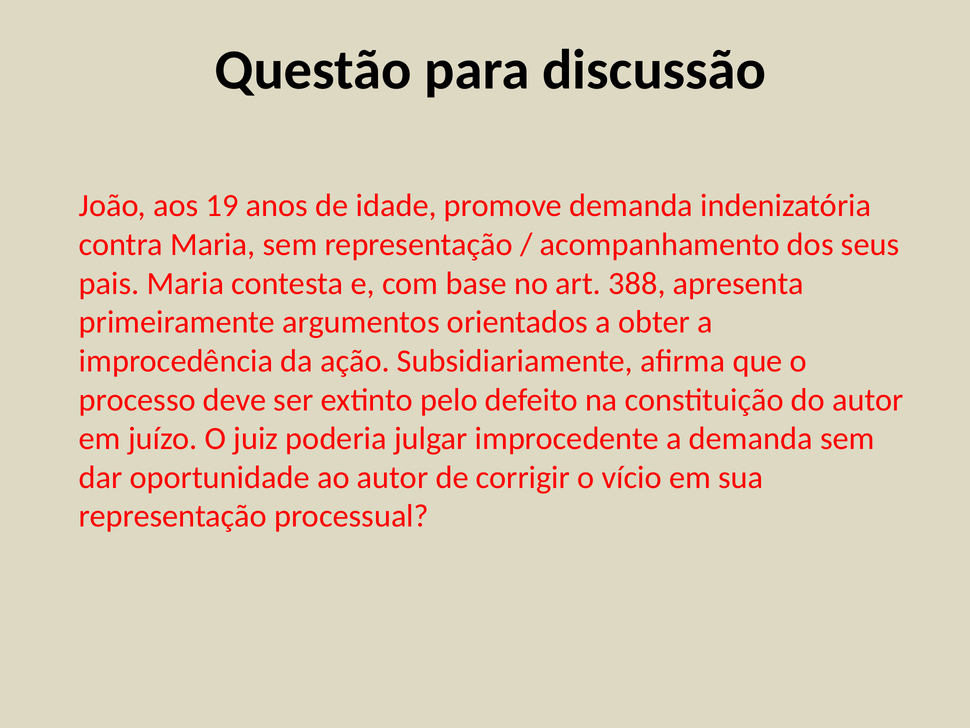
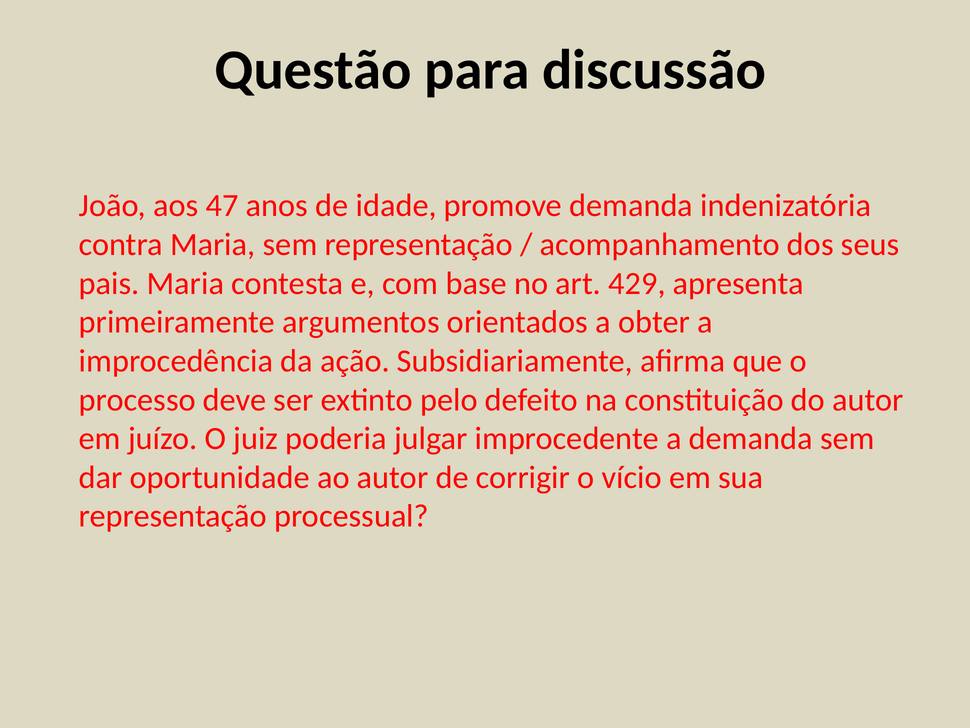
19: 19 -> 47 (222, 206)
388: 388 -> 429 (637, 283)
